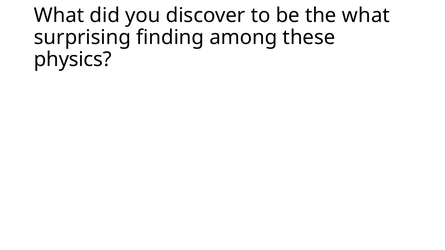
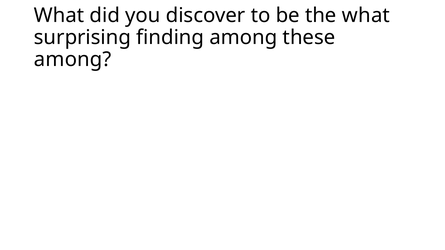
physics: physics -> among (73, 59)
